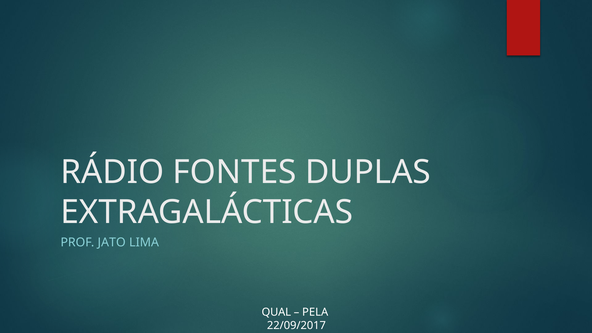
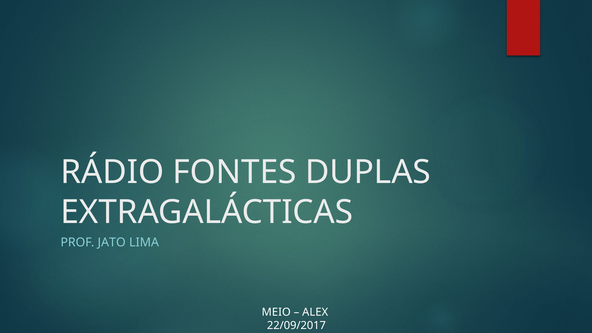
QUAL: QUAL -> MEIO (276, 312)
PELA: PELA -> ALEX (315, 312)
